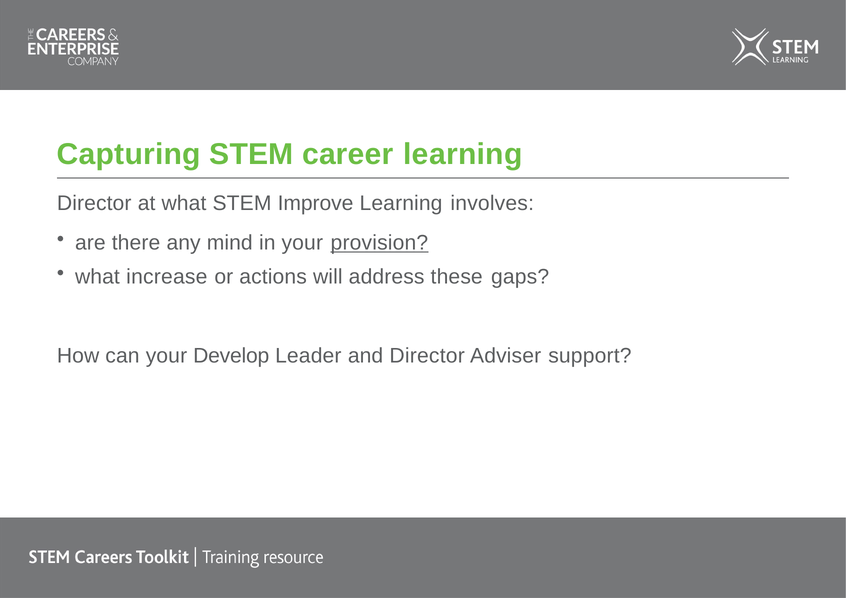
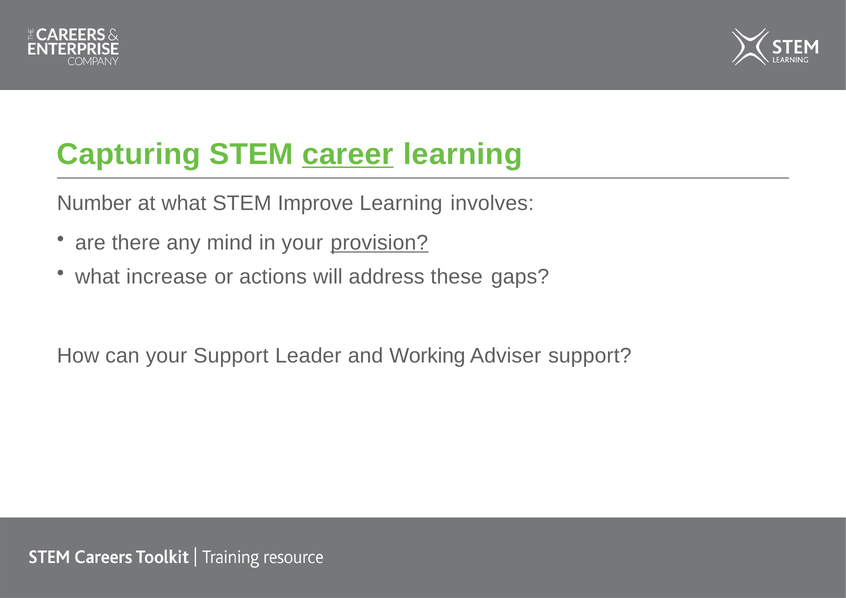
career underline: none -> present (348, 154)
Director: Director -> Number (94, 203)
your Develop: Develop -> Support (231, 356)
and Director: Director -> Working (427, 356)
